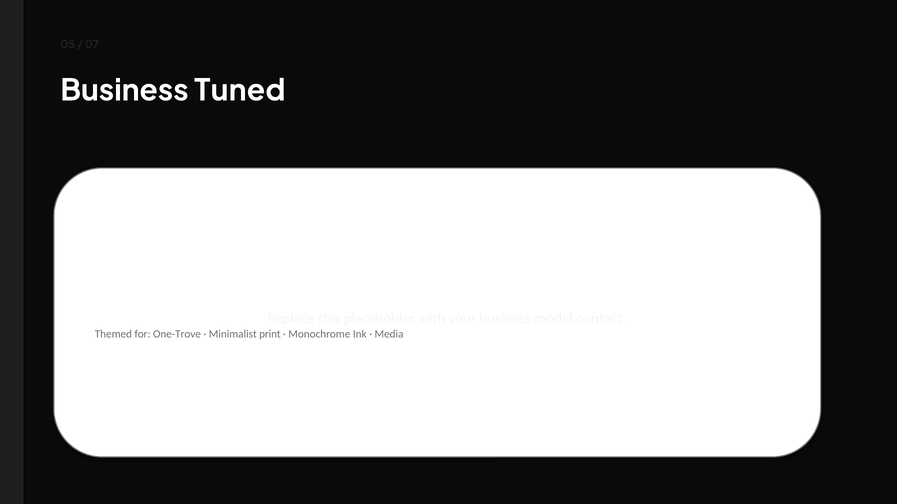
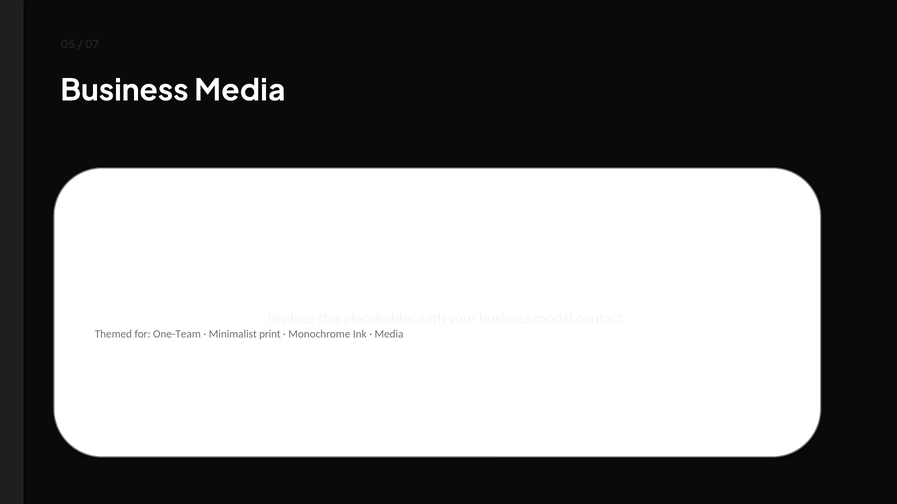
Business Tuned: Tuned -> Media (240, 91)
One-Trove: One-Trove -> One-Team (177, 334)
